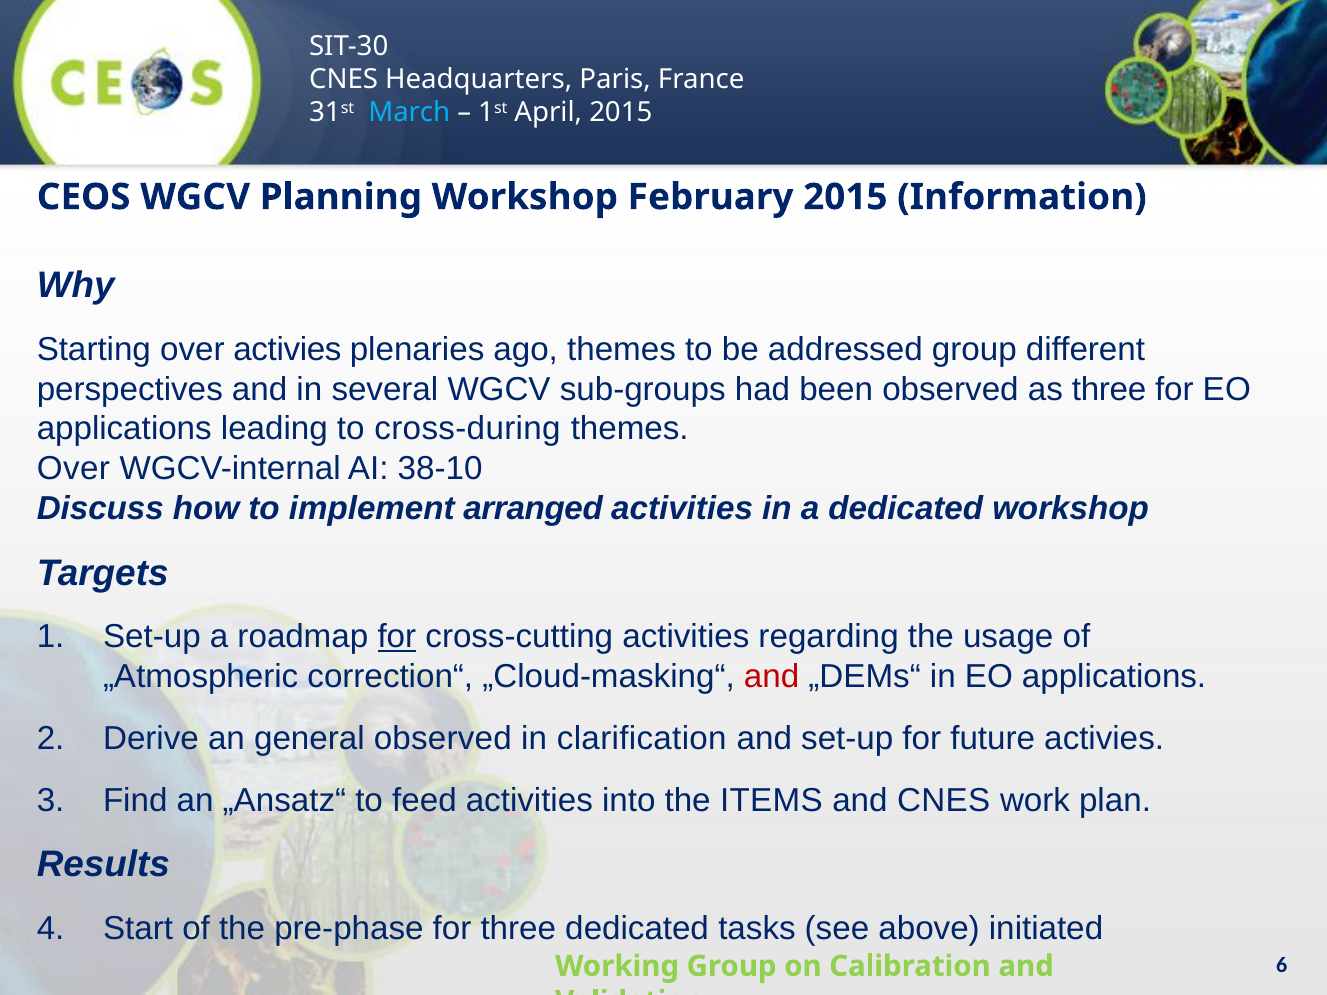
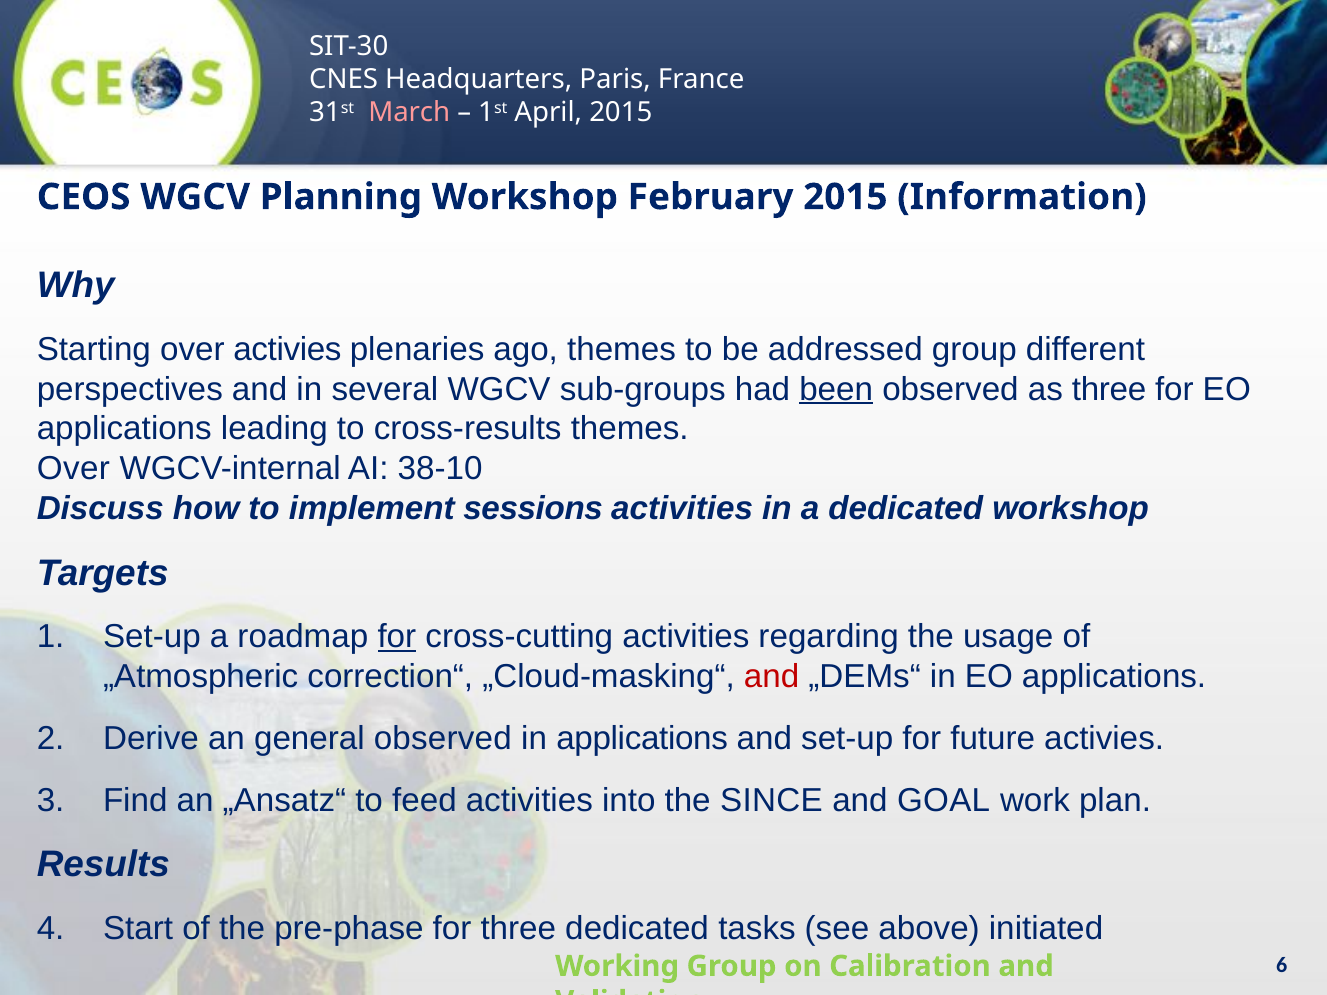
March colour: light blue -> pink (409, 113)
been underline: none -> present (836, 389)
cross-during: cross-during -> cross-results (468, 429)
arranged: arranged -> sessions (533, 509)
in clarification: clarification -> applications (642, 739)
ITEMS: ITEMS -> SINCE (771, 801)
and CNES: CNES -> GOAL (944, 801)
